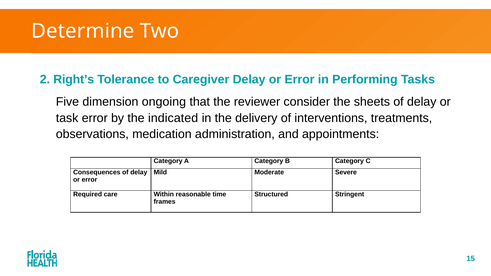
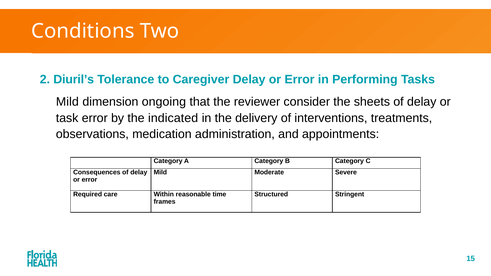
Determine: Determine -> Conditions (83, 31)
Right’s: Right’s -> Diuril’s (74, 80)
Five: Five -> Mild (67, 102)
